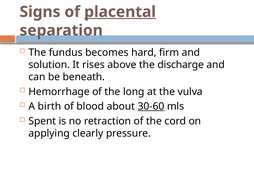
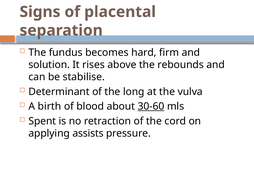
placental underline: present -> none (120, 12)
discharge: discharge -> rebounds (181, 65)
beneath: beneath -> stabilise (84, 77)
Hemorrhage: Hemorrhage -> Determinant (59, 92)
clearly: clearly -> assists (88, 134)
